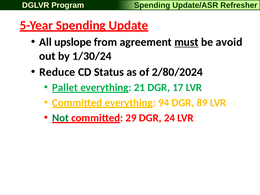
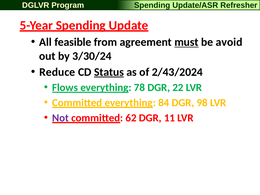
upslope: upslope -> feasible (73, 42)
1/30/24: 1/30/24 -> 3/30/24 (92, 56)
Status underline: none -> present (109, 72)
2/80/2024: 2/80/2024 -> 2/43/2024 (177, 72)
Pallet: Pallet -> Flows (65, 88)
21: 21 -> 78 (139, 88)
17: 17 -> 22 (178, 88)
94: 94 -> 84 (164, 103)
89: 89 -> 98 (202, 103)
Not colour: green -> purple (60, 118)
29: 29 -> 62 (131, 118)
24: 24 -> 11 (169, 118)
